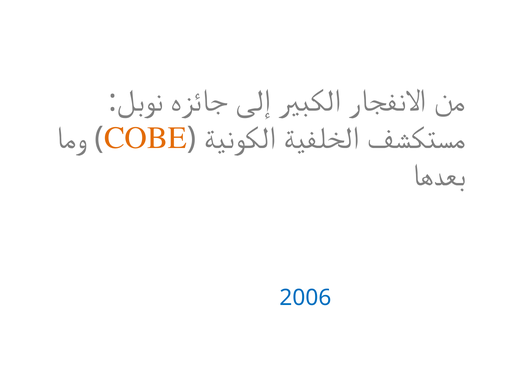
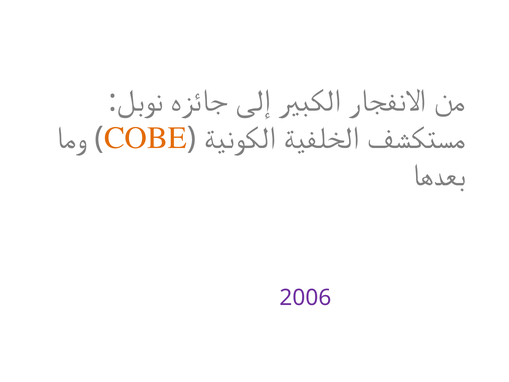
2006 colour: blue -> purple (306, 297)
